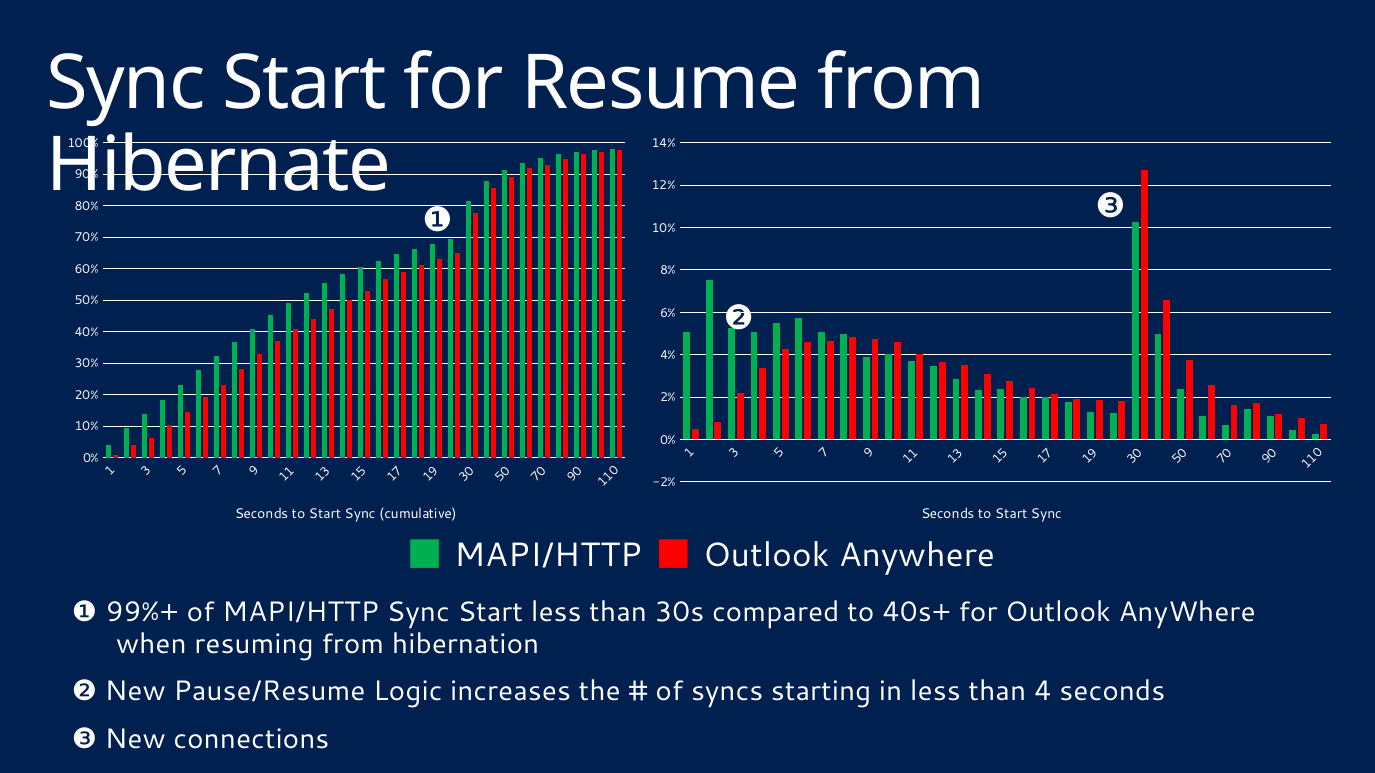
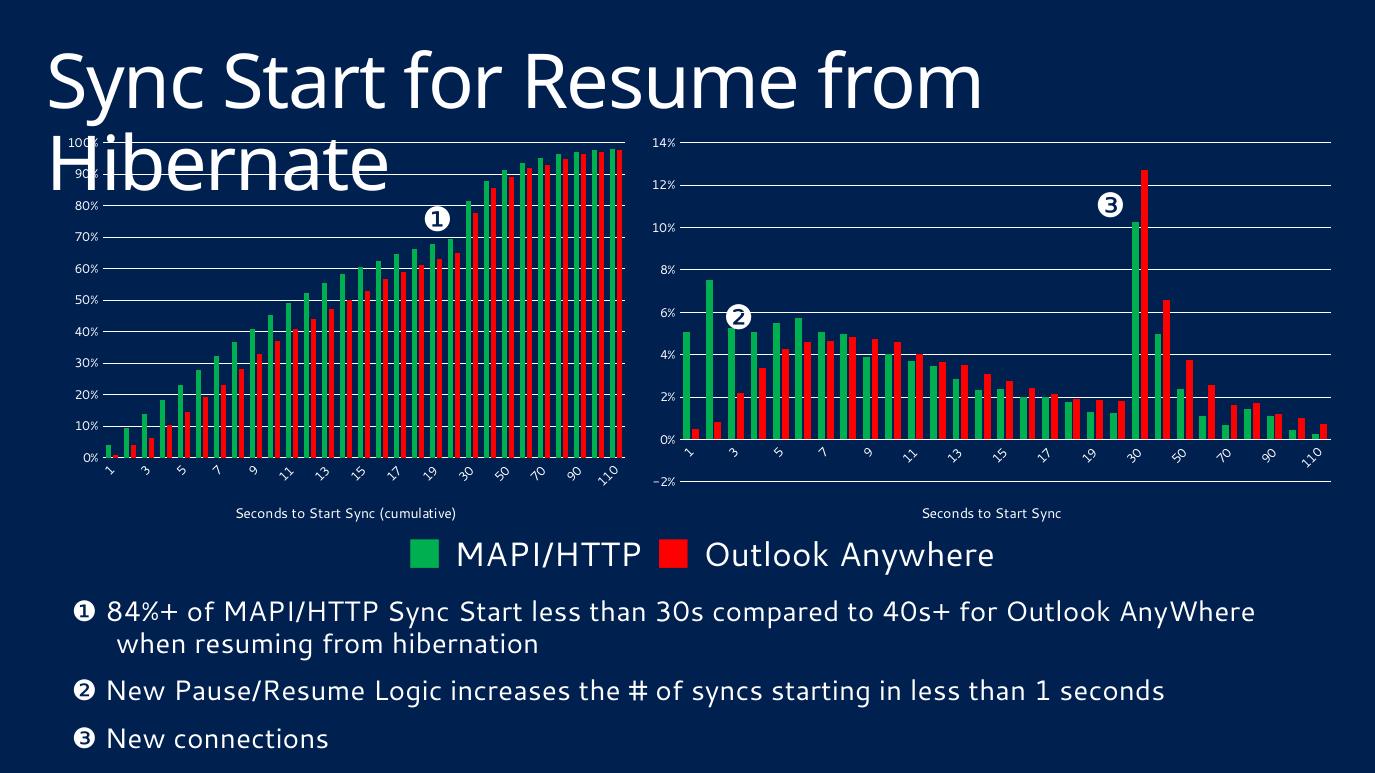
99%+: 99%+ -> 84%+ (142, 613)
than 4: 4 -> 1 (1043, 692)
